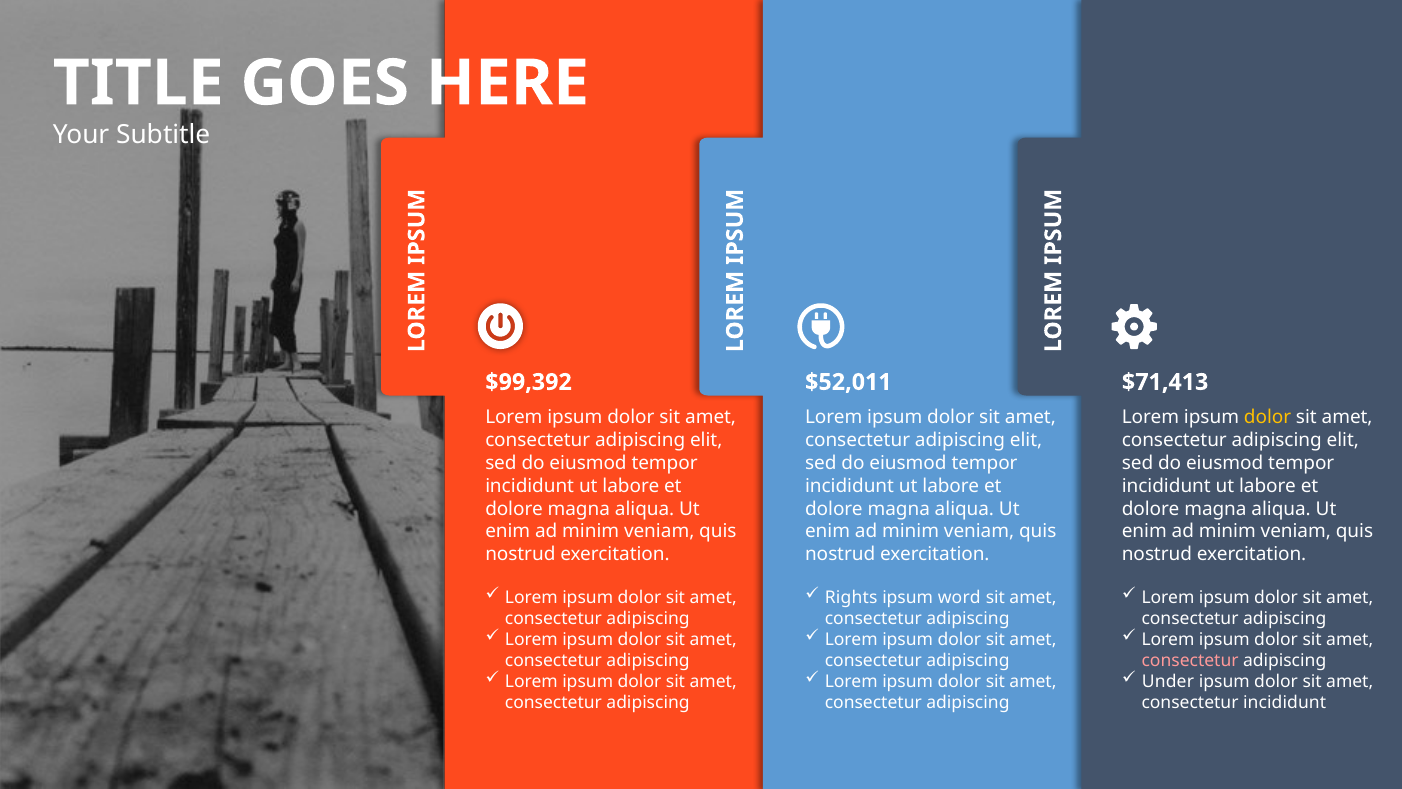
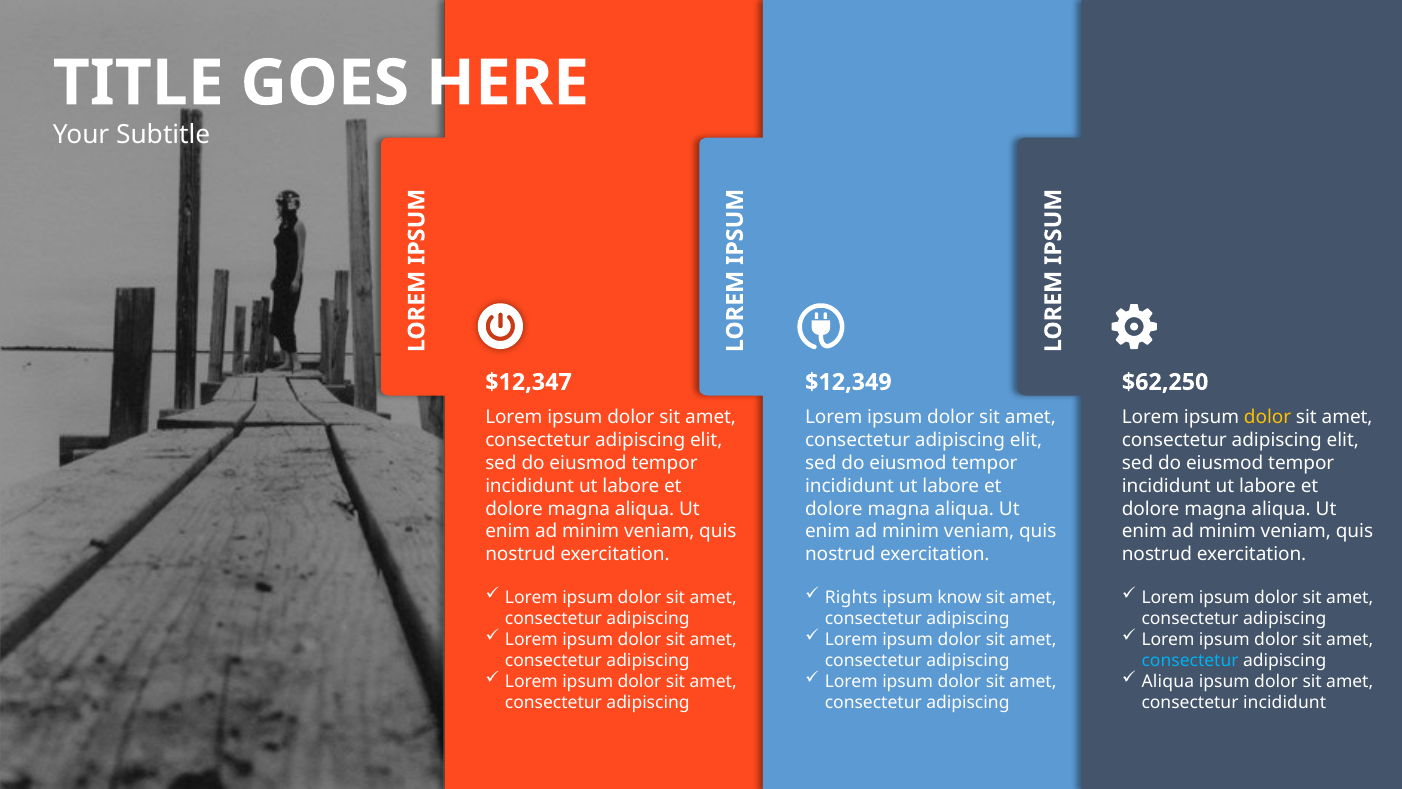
$99,392: $99,392 -> $12,347 (529, 382)
$52,011: $52,011 -> $12,349 (848, 382)
$71,413: $71,413 -> $62,250 (1165, 382)
word: word -> know (959, 597)
consectetur colour: pink -> light blue (1190, 660)
Under: Under -> Aliqua (1168, 681)
